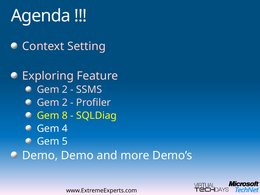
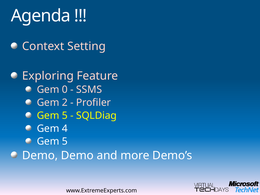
2: 2 -> 0 (65, 90)
8: 8 -> 5 (65, 116)
